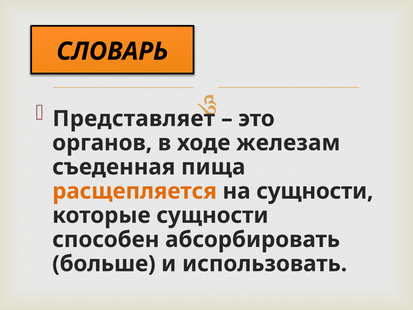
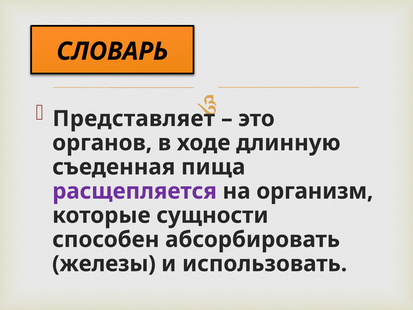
железам: железам -> длинную (288, 143)
расщепляется colour: orange -> purple (135, 191)
на сущности: сущности -> организм (315, 191)
больше: больше -> железы (104, 264)
